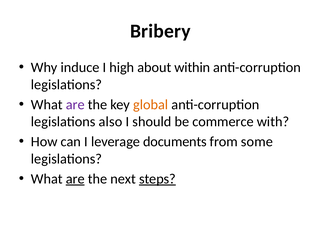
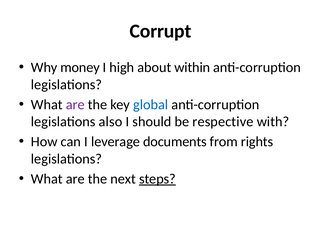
Bribery: Bribery -> Corrupt (161, 31)
induce: induce -> money (80, 67)
global colour: orange -> blue (151, 104)
commerce: commerce -> respective (223, 122)
some: some -> rights (257, 142)
are underline: present -> none (75, 179)
